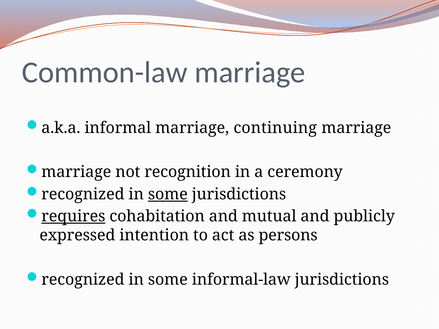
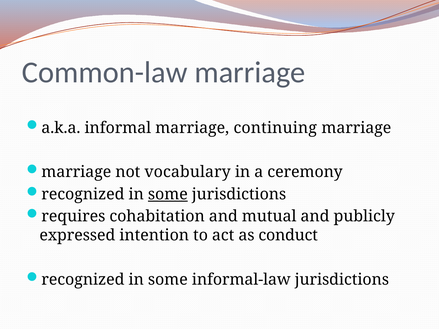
recognition: recognition -> vocabulary (188, 172)
requires underline: present -> none (73, 217)
persons: persons -> conduct (288, 236)
